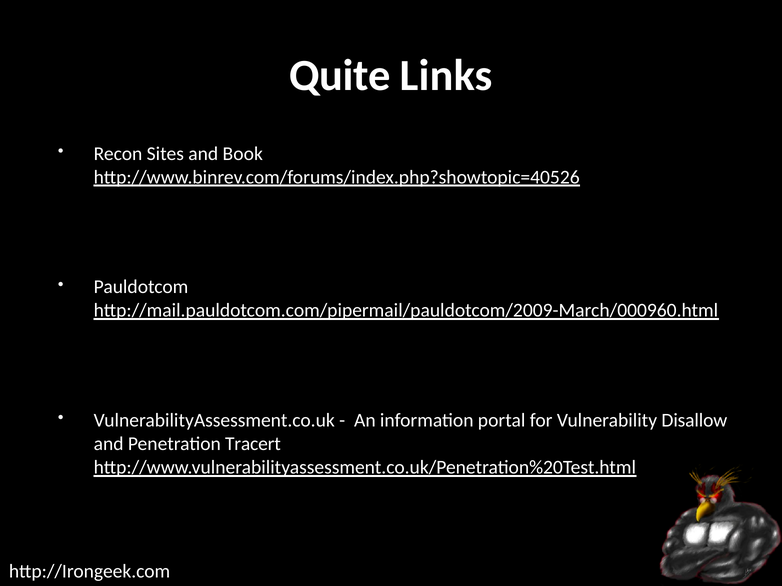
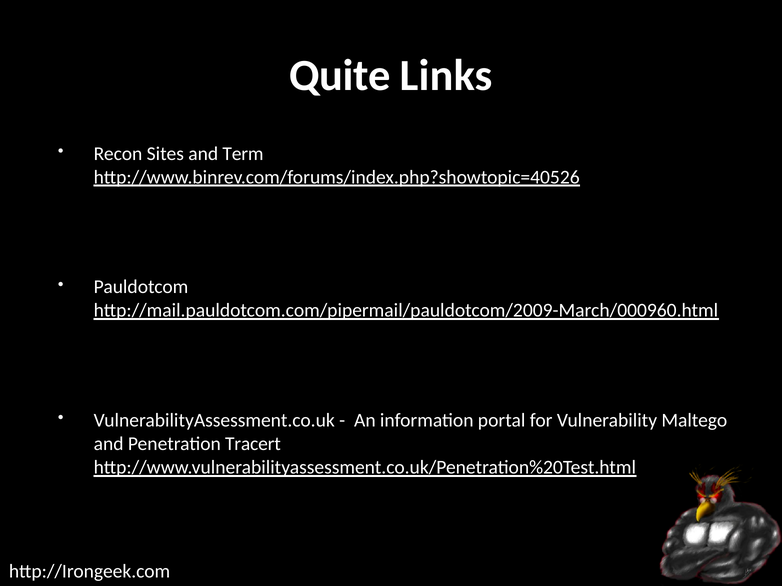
Book: Book -> Term (243, 154)
Disallow: Disallow -> Maltego (694, 421)
